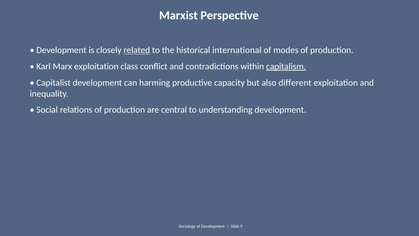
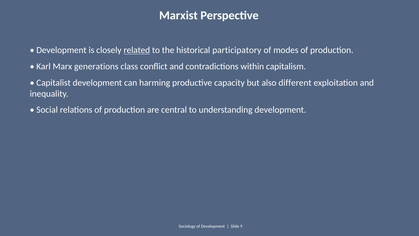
international: international -> participatory (237, 50)
Marx exploitation: exploitation -> generations (96, 66)
capitalism underline: present -> none (286, 66)
